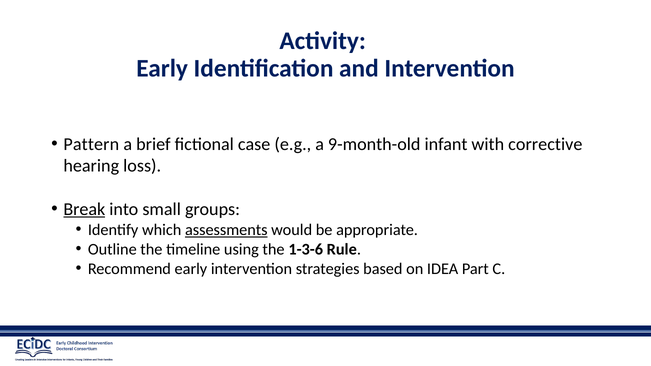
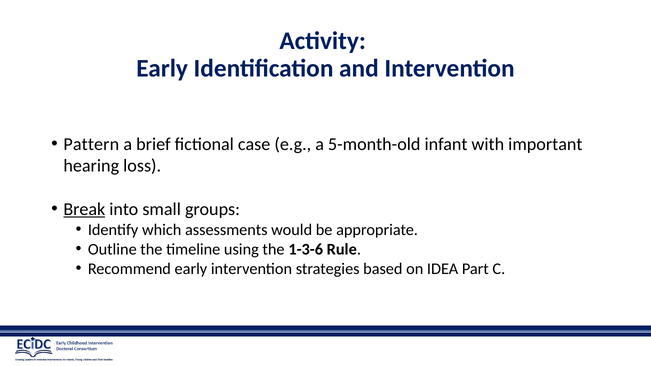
9-month-old: 9-month-old -> 5-month-old (374, 144)
corrective: corrective -> important (545, 144)
assessments underline: present -> none (226, 230)
